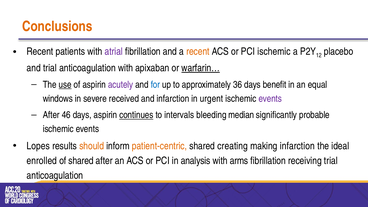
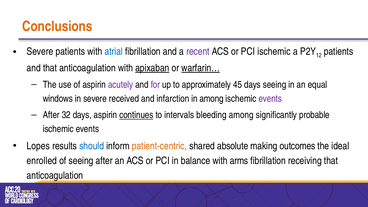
Recent: Recent -> Severe (40, 51)
atrial colour: purple -> blue (114, 51)
recent colour: orange -> purple (198, 51)
placebo: placebo -> patients (339, 51)
and trial: trial -> that (50, 68)
apixaban underline: none -> present (152, 68)
use underline: present -> none (65, 85)
for colour: blue -> purple (155, 85)
36: 36 -> 45 (238, 85)
days benefit: benefit -> seeing (275, 85)
in urgent: urgent -> among (212, 99)
46: 46 -> 32 (66, 115)
bleeding median: median -> among (241, 115)
should colour: orange -> blue (92, 146)
creating: creating -> absolute (233, 146)
making infarction: infarction -> outcomes (297, 146)
of shared: shared -> seeing (81, 161)
analysis: analysis -> balance (196, 161)
receiving trial: trial -> that (331, 161)
